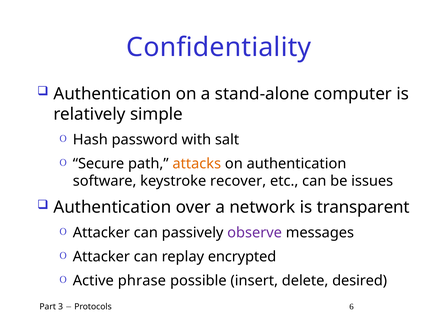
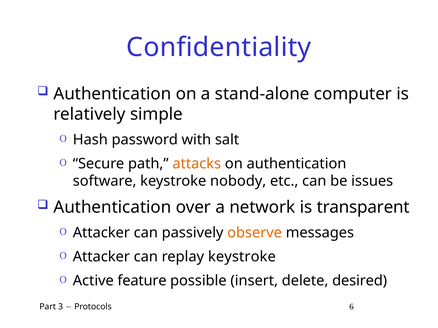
recover: recover -> nobody (238, 181)
observe colour: purple -> orange (255, 233)
replay encrypted: encrypted -> keystroke (242, 257)
phrase: phrase -> feature (142, 281)
